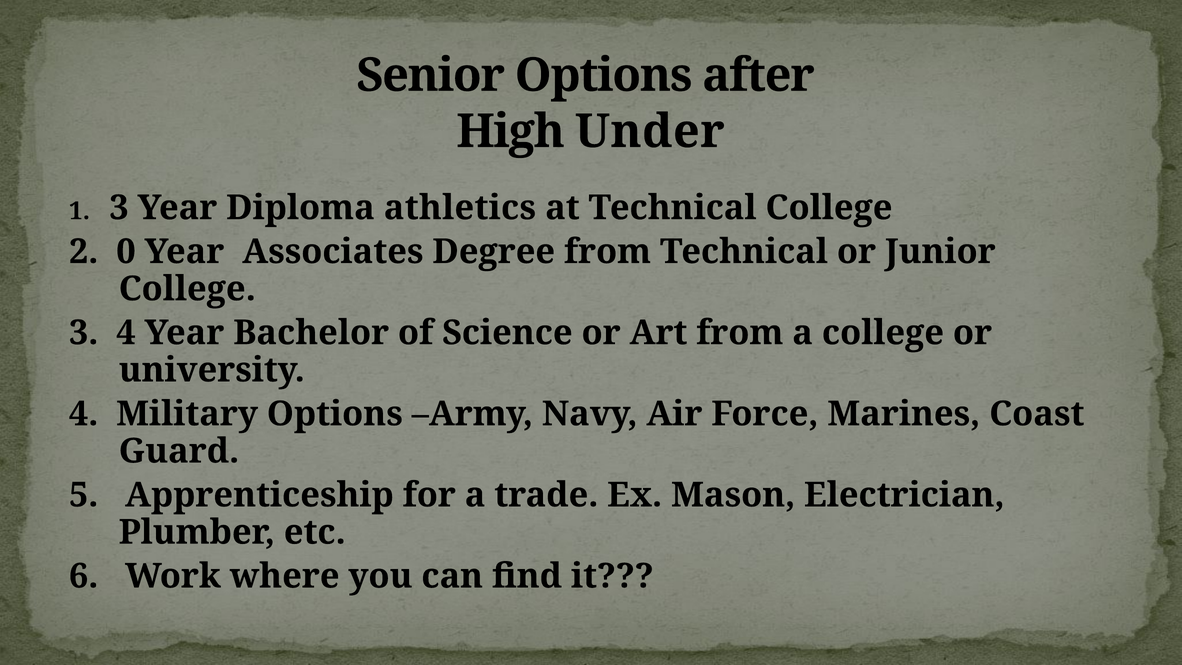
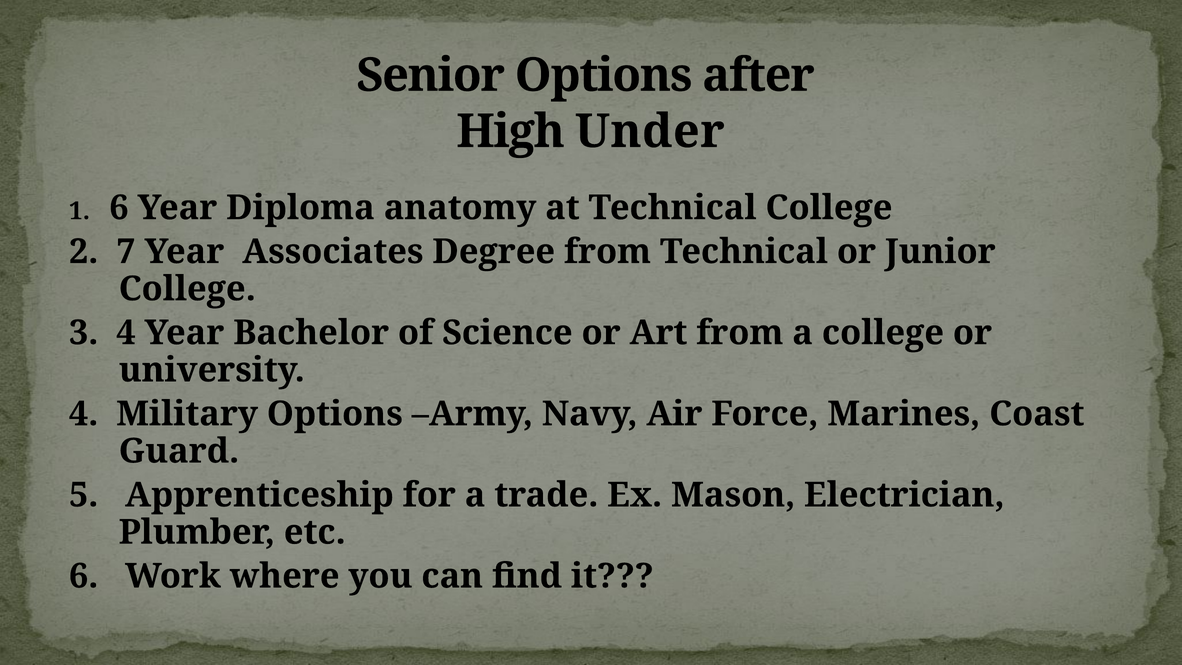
1 3: 3 -> 6 (119, 208)
athletics: athletics -> anatomy (460, 208)
0: 0 -> 7 (126, 252)
